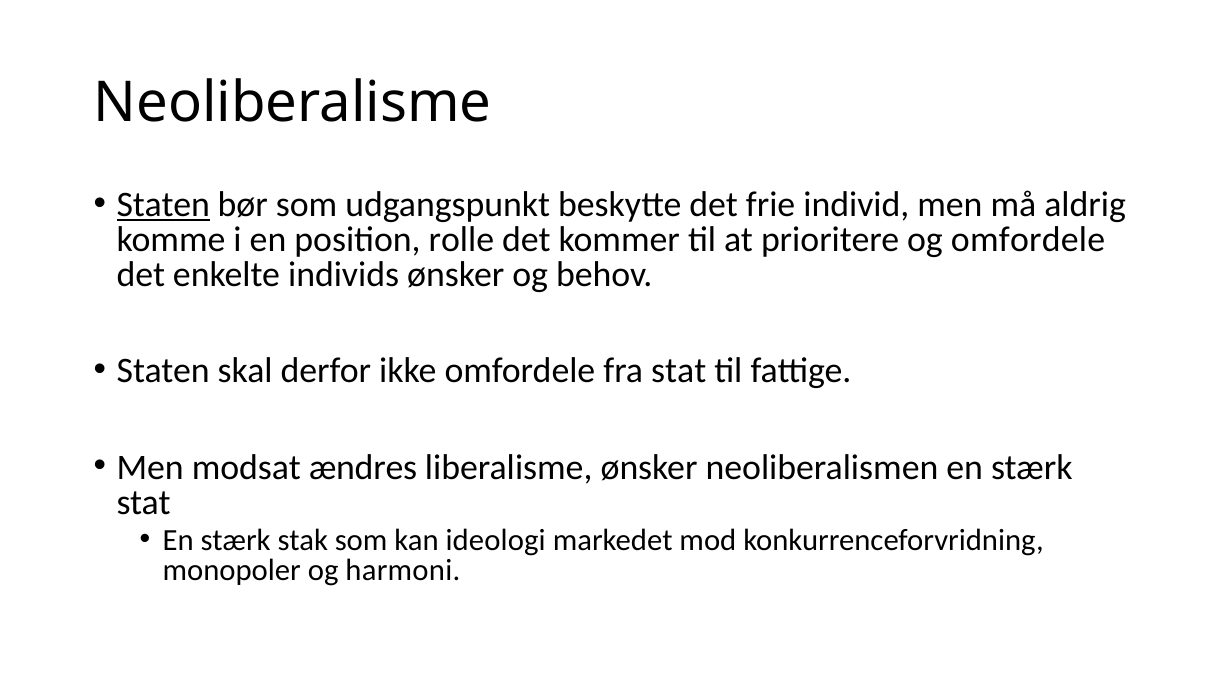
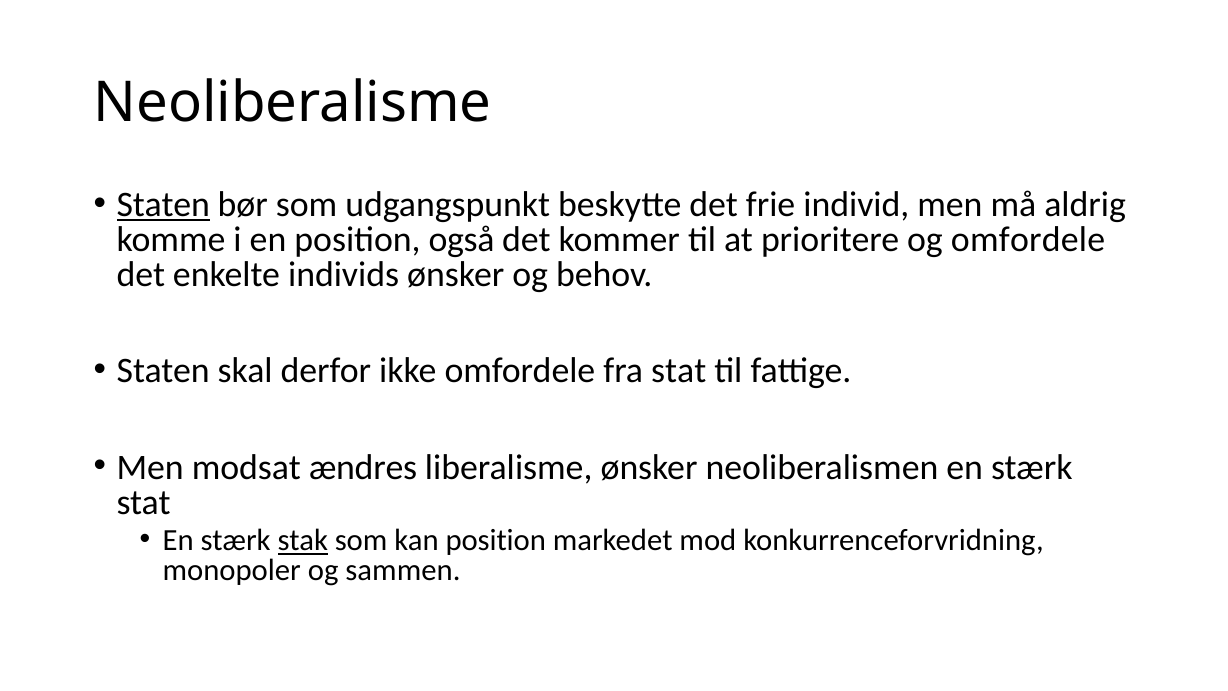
rolle: rolle -> også (462, 239)
stak underline: none -> present (303, 540)
kan ideologi: ideologi -> position (496, 540)
harmoni: harmoni -> sammen (403, 570)
